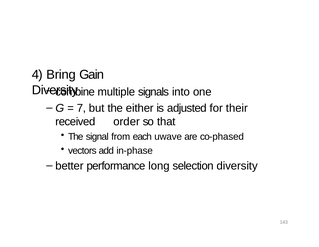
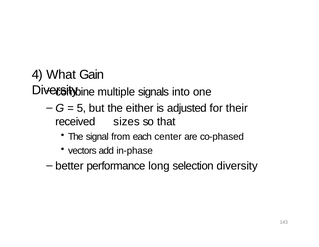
Bring: Bring -> What (61, 75)
7: 7 -> 5 (81, 108)
order: order -> sizes (127, 121)
uwave: uwave -> center (168, 136)
